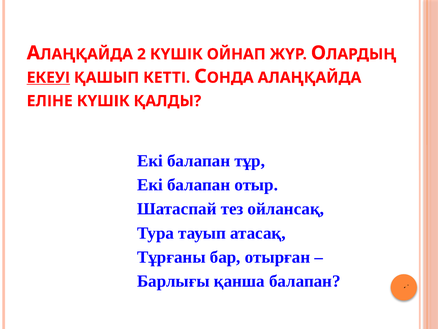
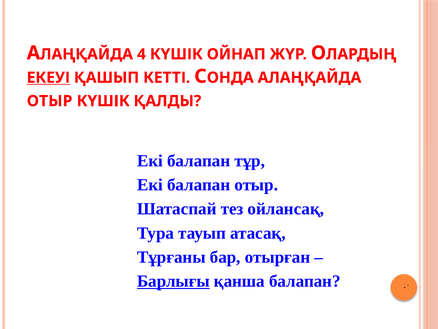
2: 2 -> 4 (141, 54)
ЕЛІНЕ: ЕЛІНЕ -> ОТЫР (50, 101)
Барлығы underline: none -> present (173, 281)
